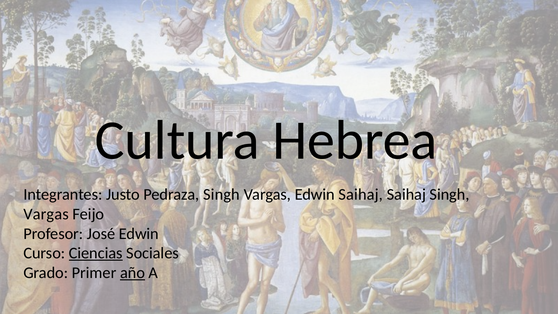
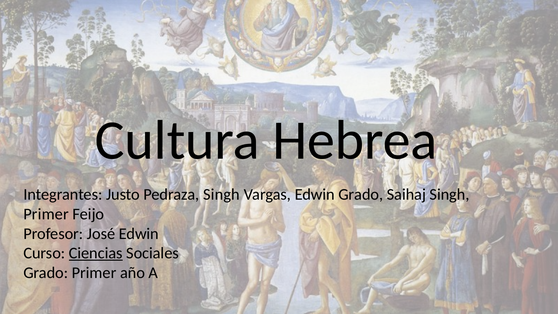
Edwin Saihaj: Saihaj -> Grado (361, 195)
Vargas: Vargas -> Primer (46, 214)
año underline: present -> none (132, 273)
